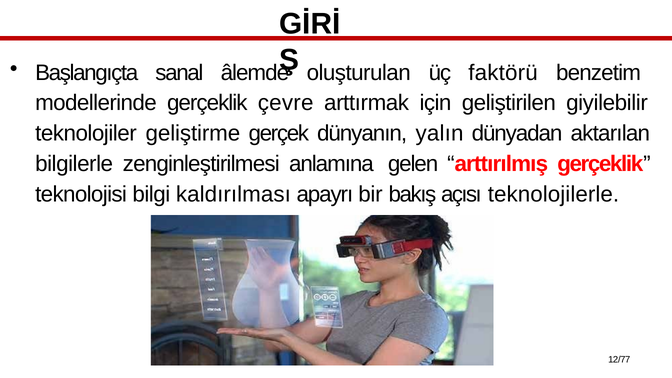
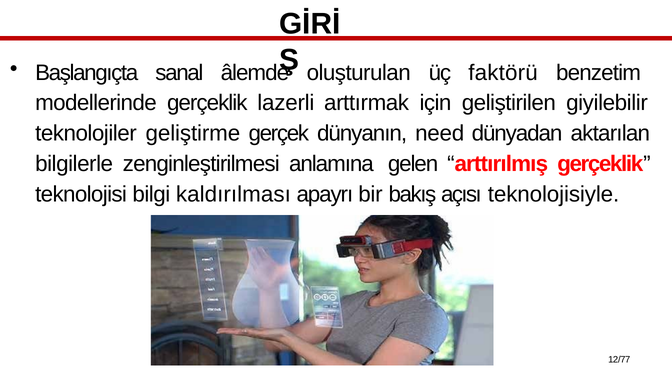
çevre: çevre -> lazerli (286, 103)
yalın: yalın -> need (440, 133)
teknolojilerle: teknolojilerle -> teknolojisiyle (554, 194)
